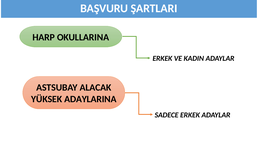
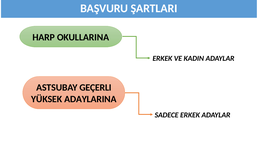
ALACAK: ALACAK -> GEÇERLI (96, 87)
